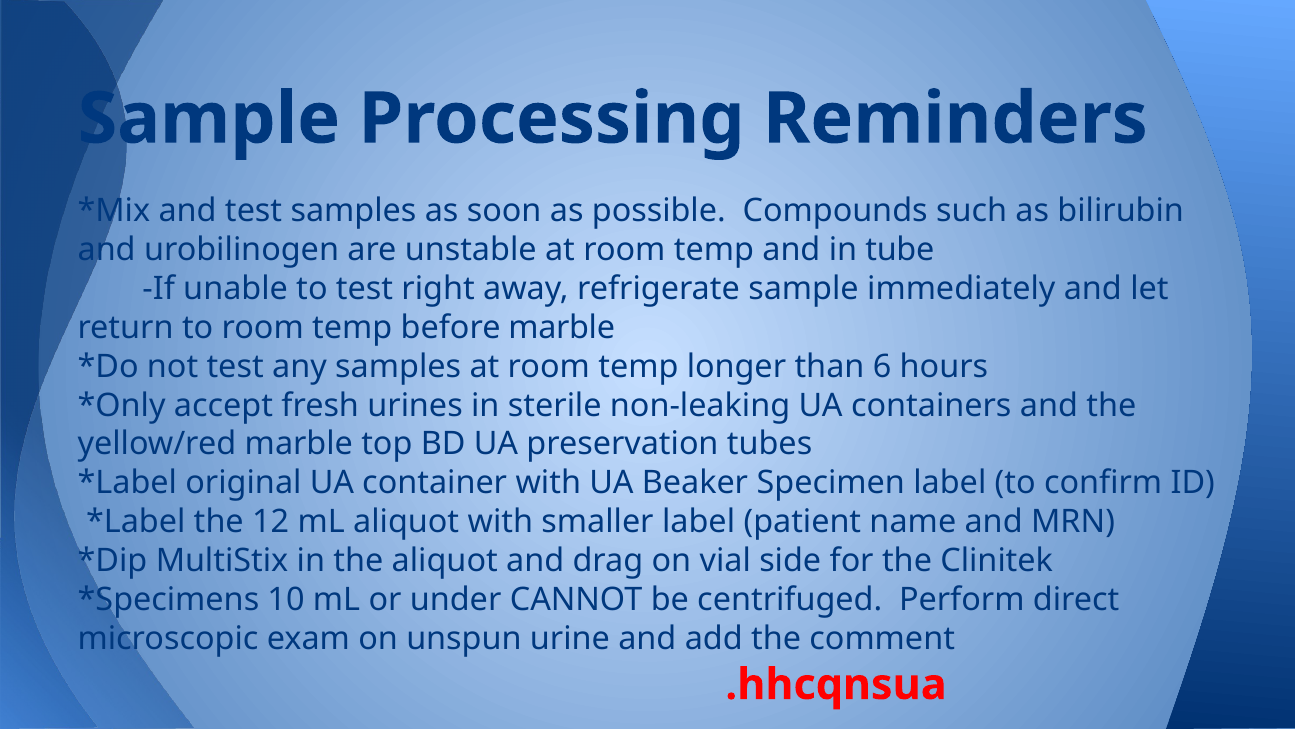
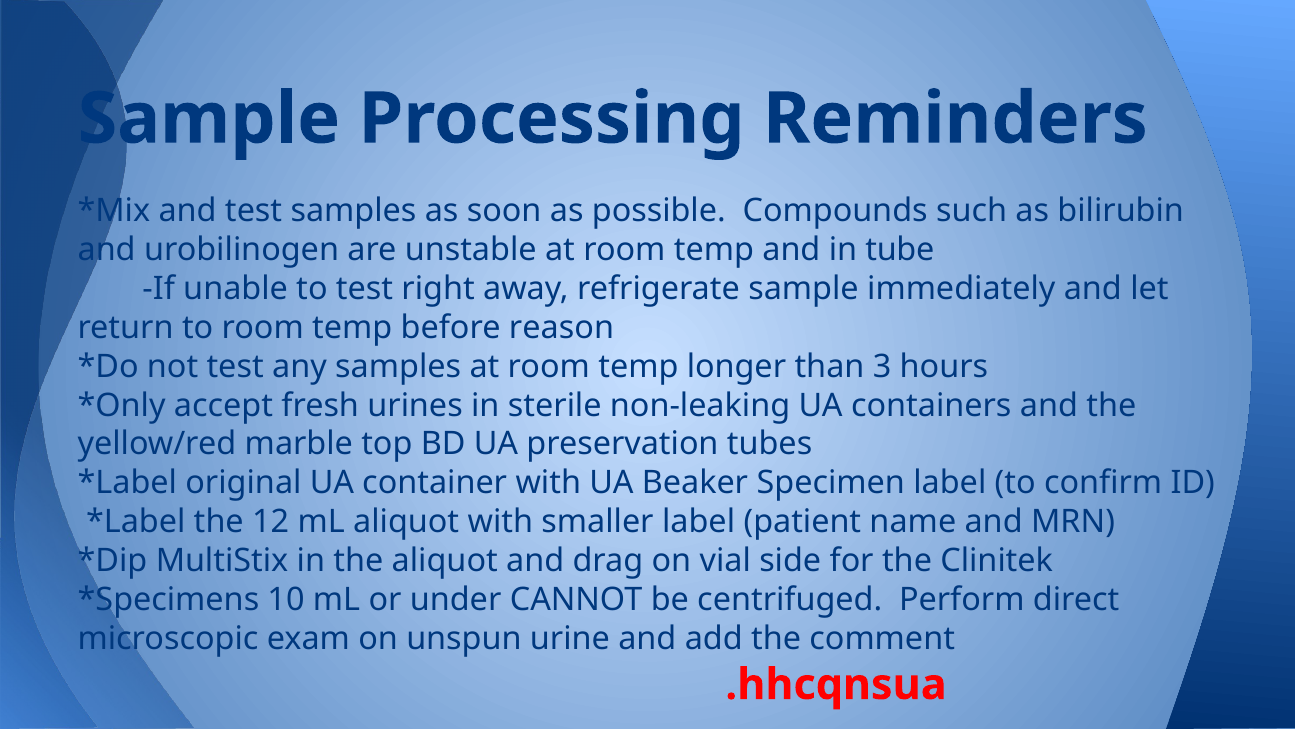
before marble: marble -> reason (561, 327)
6: 6 -> 3 (882, 366)
